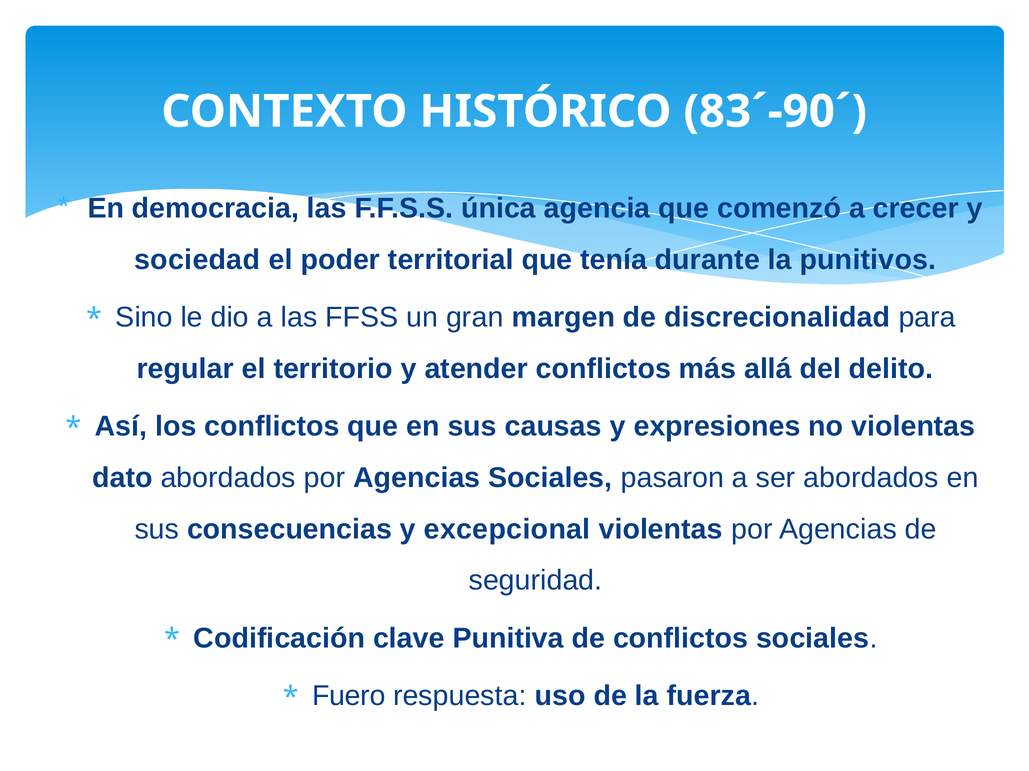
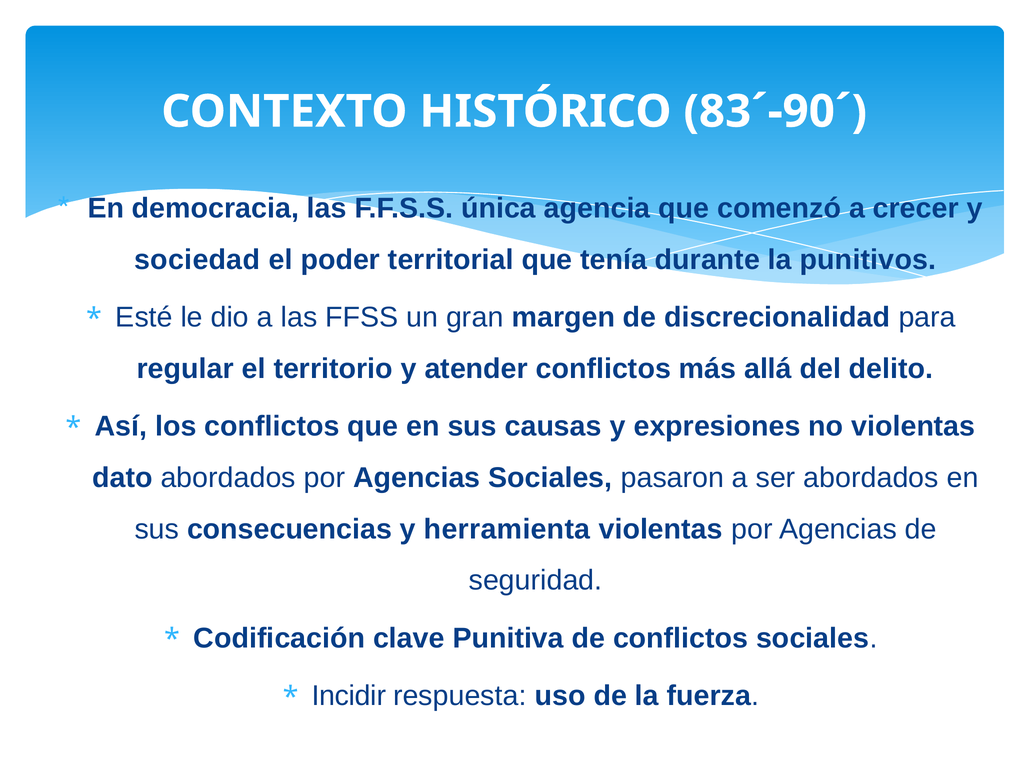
Sino: Sino -> Esté (144, 318)
excepcional: excepcional -> herramienta (507, 530)
Fuero: Fuero -> Incidir (349, 696)
